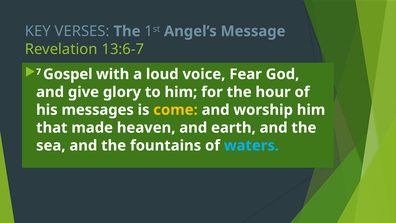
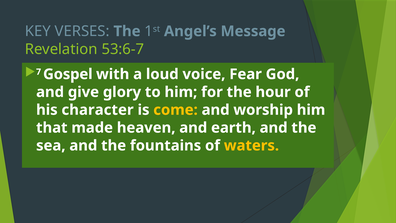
13:6-7: 13:6-7 -> 53:6-7 (123, 49)
messages: messages -> character (98, 110)
waters colour: light blue -> yellow (251, 145)
